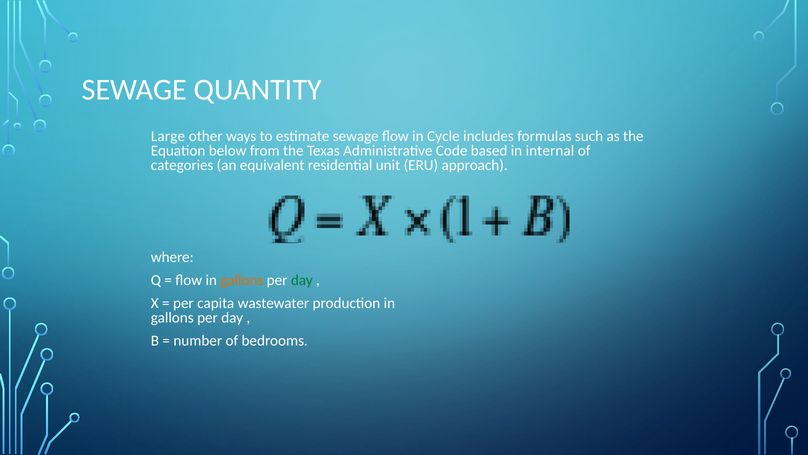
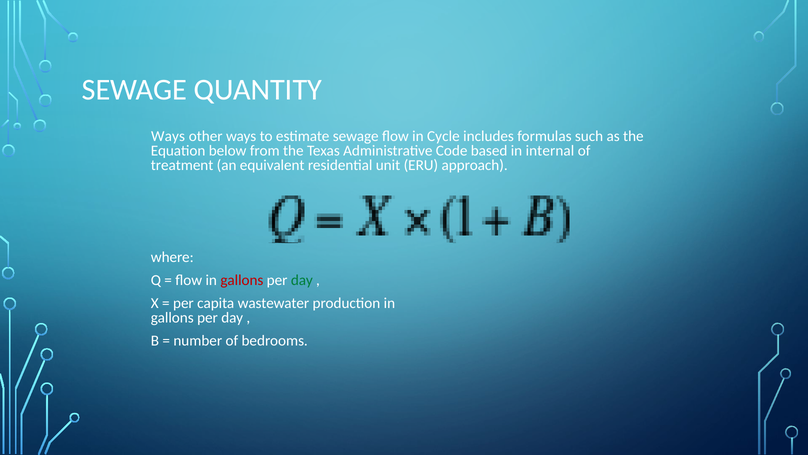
Large: Large -> Ways (168, 136)
categories: categories -> treatment (182, 165)
gallons colour: orange -> red (242, 280)
